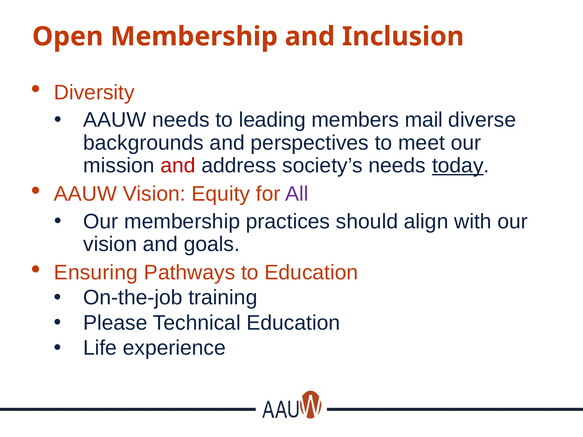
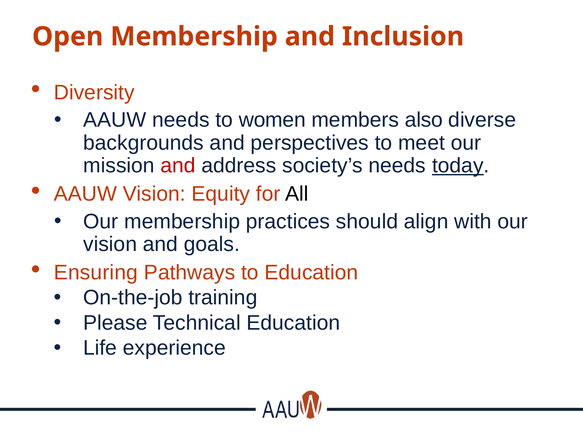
leading: leading -> women (272, 120)
mail: mail -> also (424, 120)
All colour: purple -> black (297, 194)
